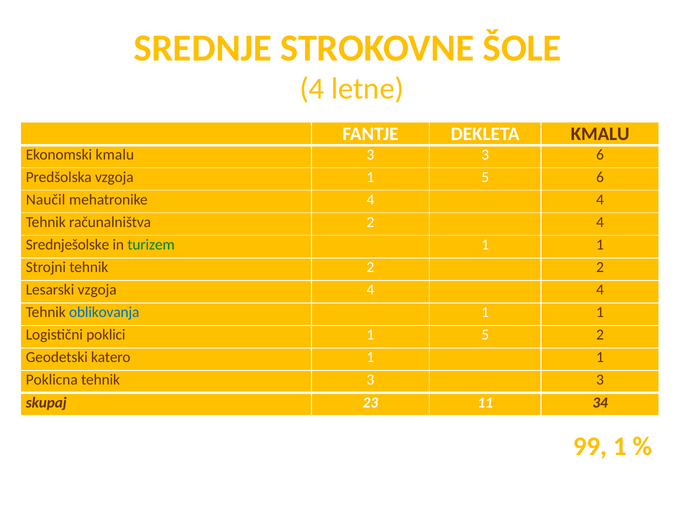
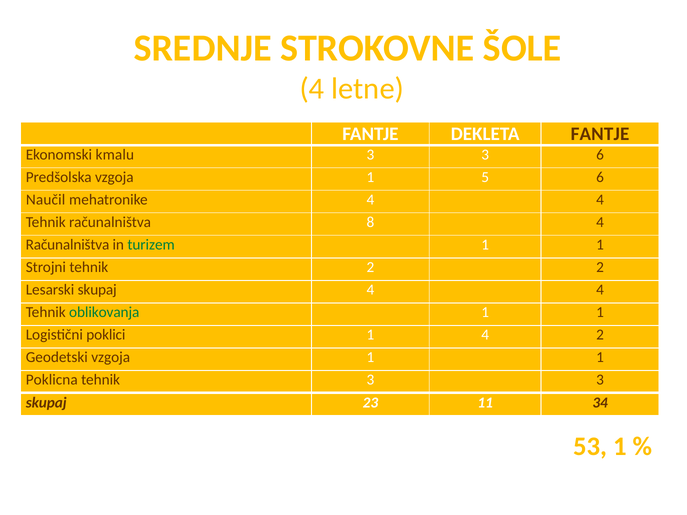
DEKLETA KMALU: KMALU -> FANTJE (600, 134)
računalništva 2: 2 -> 8 (370, 222)
Srednješolske: Srednješolske -> Računalništva (68, 245)
Lesarski vzgoja: vzgoja -> skupaj (97, 290)
oblikovanja colour: blue -> green (104, 313)
5: 5 -> 4 (485, 335)
Geodetski katero: katero -> vzgoja (111, 358)
99: 99 -> 53 (590, 447)
